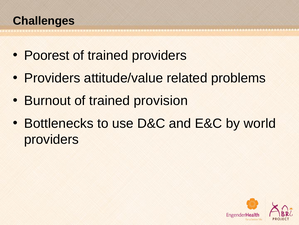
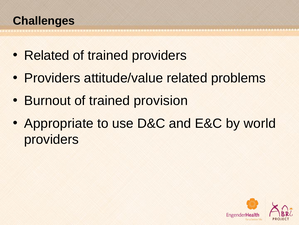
Poorest: Poorest -> Related (47, 55)
Bottlenecks: Bottlenecks -> Appropriate (59, 123)
